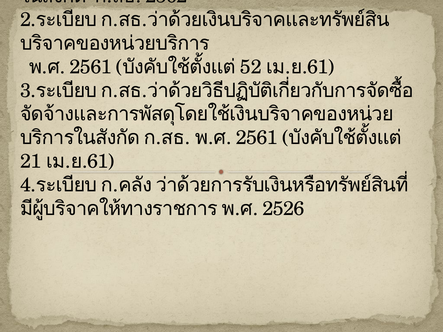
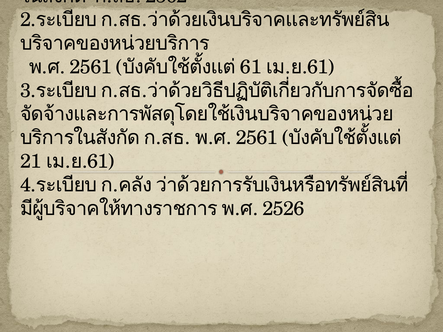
52: 52 -> 61 (251, 67)
